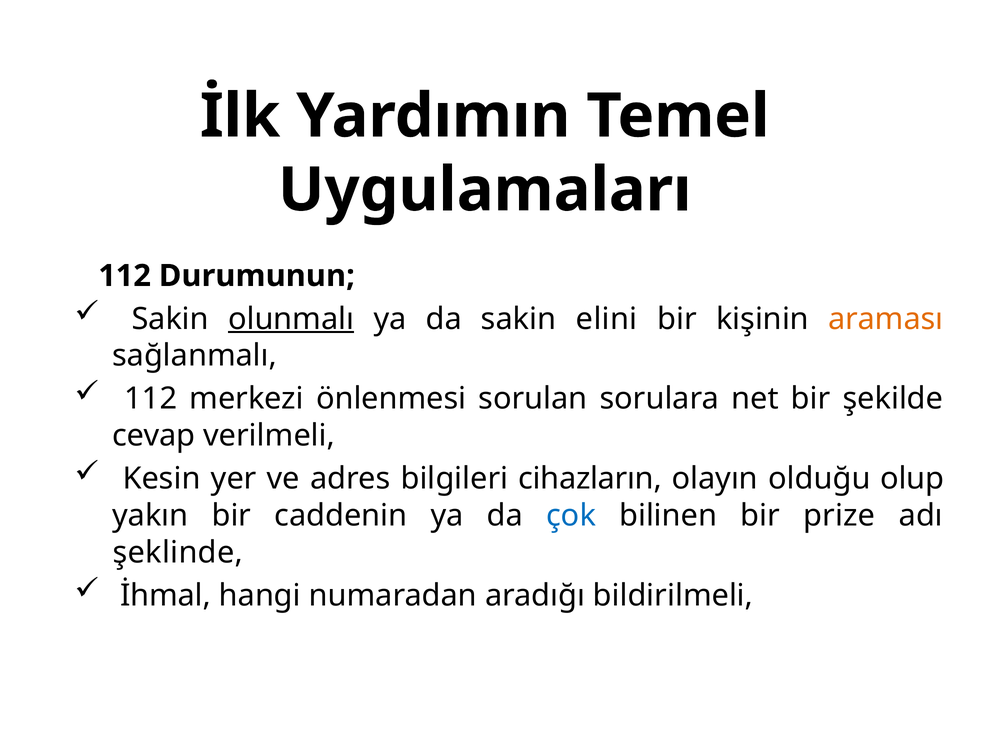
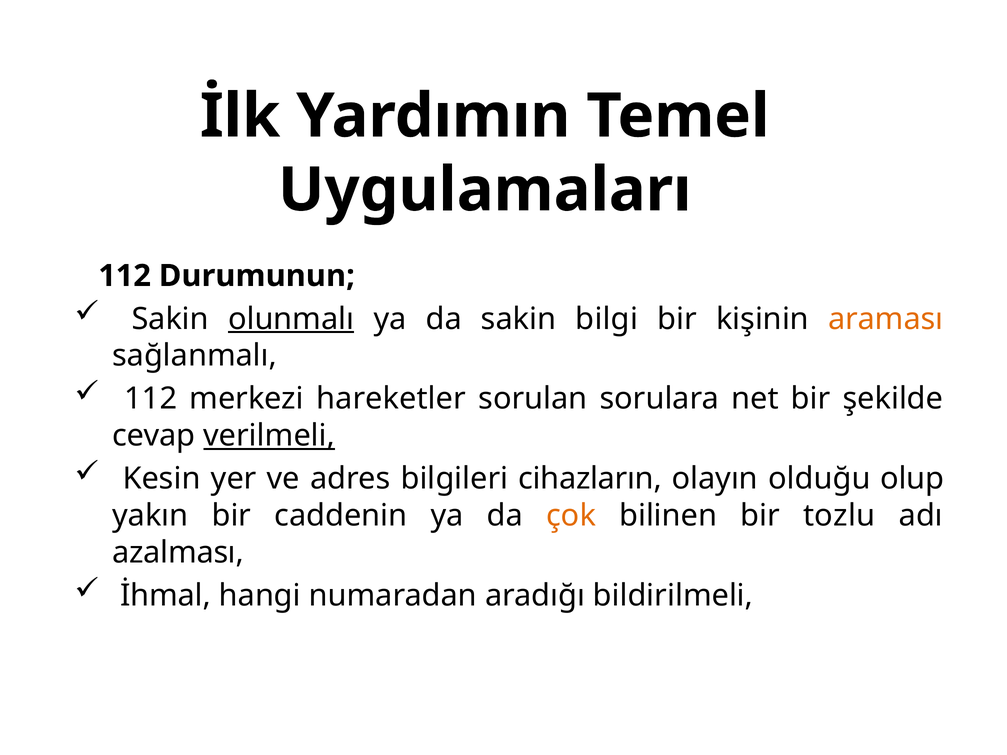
elini: elini -> bilgi (607, 319)
önlenmesi: önlenmesi -> hareketler (391, 399)
verilmeli underline: none -> present (269, 436)
çok colour: blue -> orange (571, 516)
prize: prize -> tozlu (839, 516)
şeklinde: şeklinde -> azalması (178, 553)
